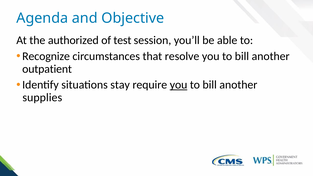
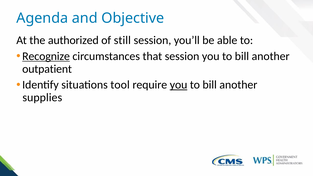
test: test -> still (122, 40)
Recognize underline: none -> present (46, 56)
that resolve: resolve -> session (182, 56)
stay: stay -> tool (120, 85)
